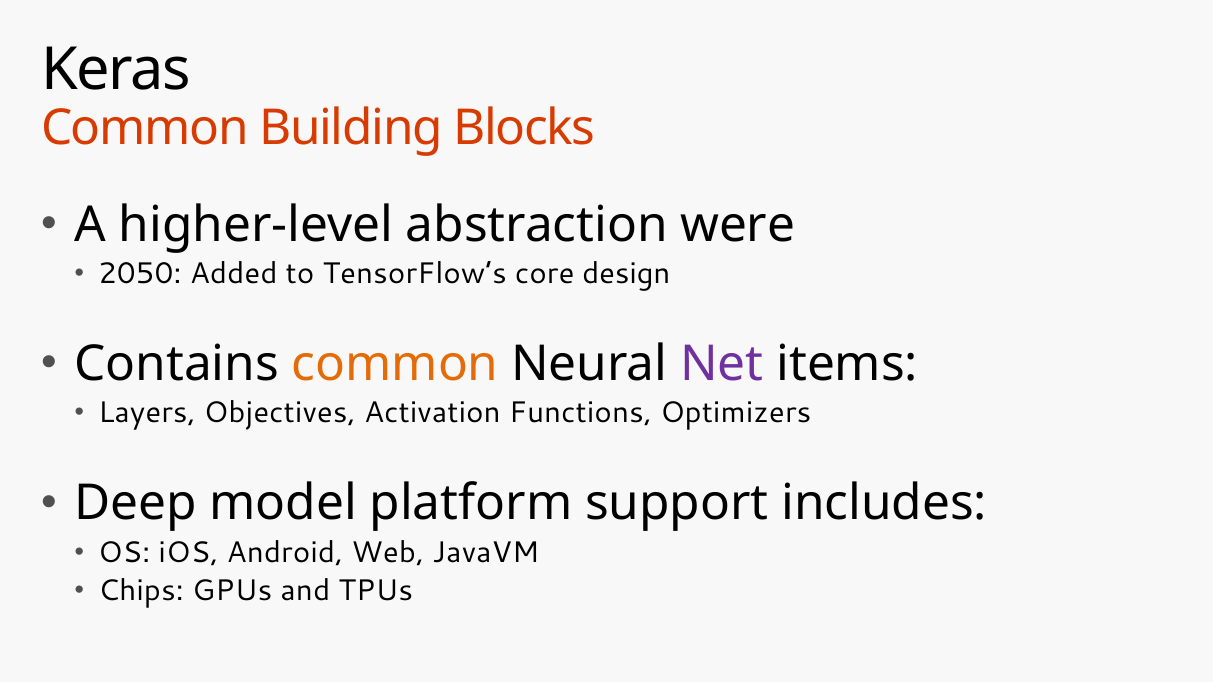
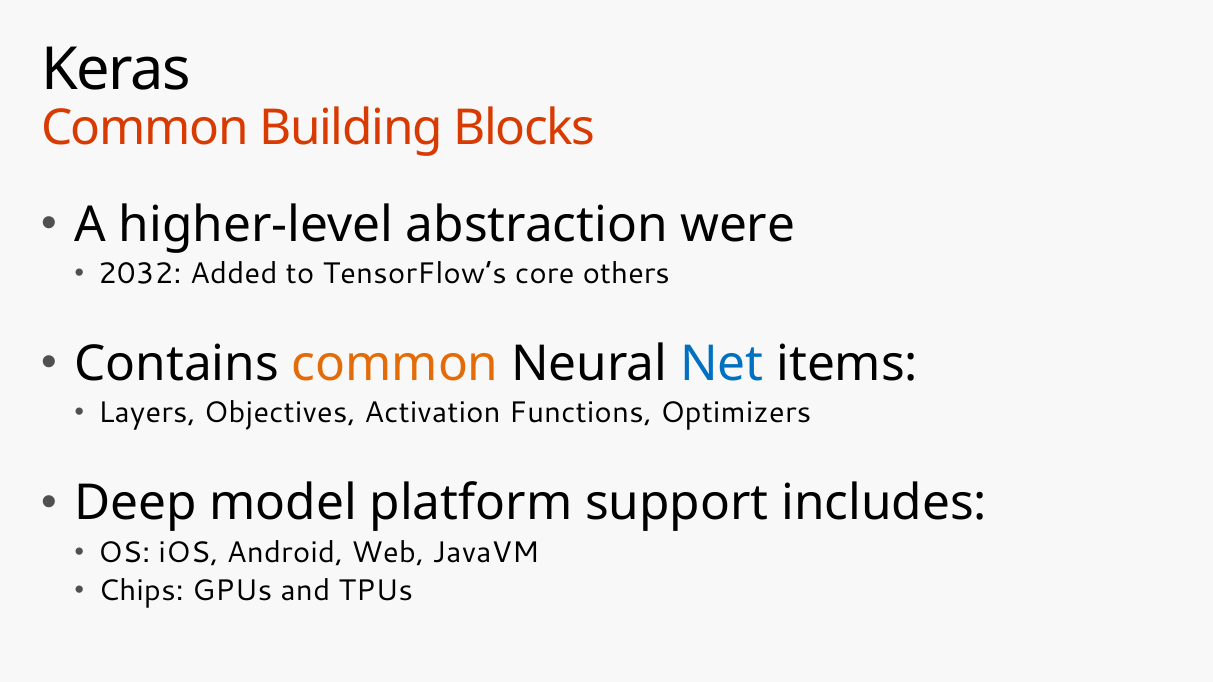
2050: 2050 -> 2032 (140, 274)
design: design -> others (626, 274)
Net colour: purple -> blue (722, 364)
